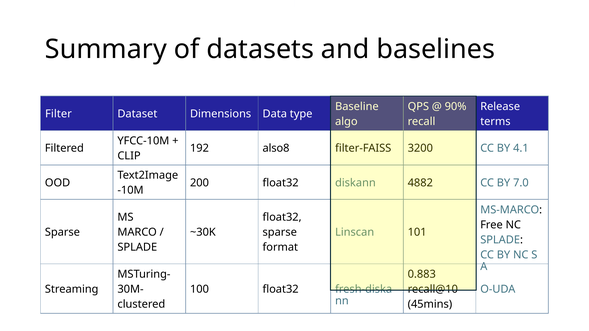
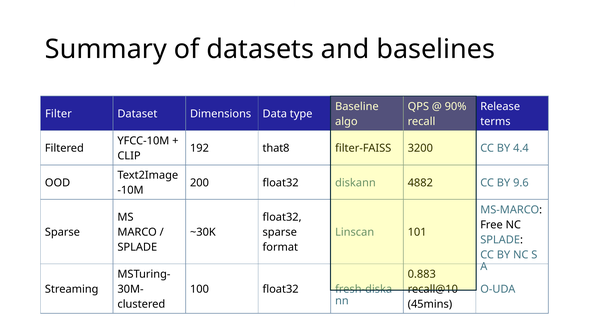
also8: also8 -> that8 (276, 148)
4.1: 4.1 -> 4.4 (521, 148)
7.0: 7.0 -> 9.6 (521, 183)
